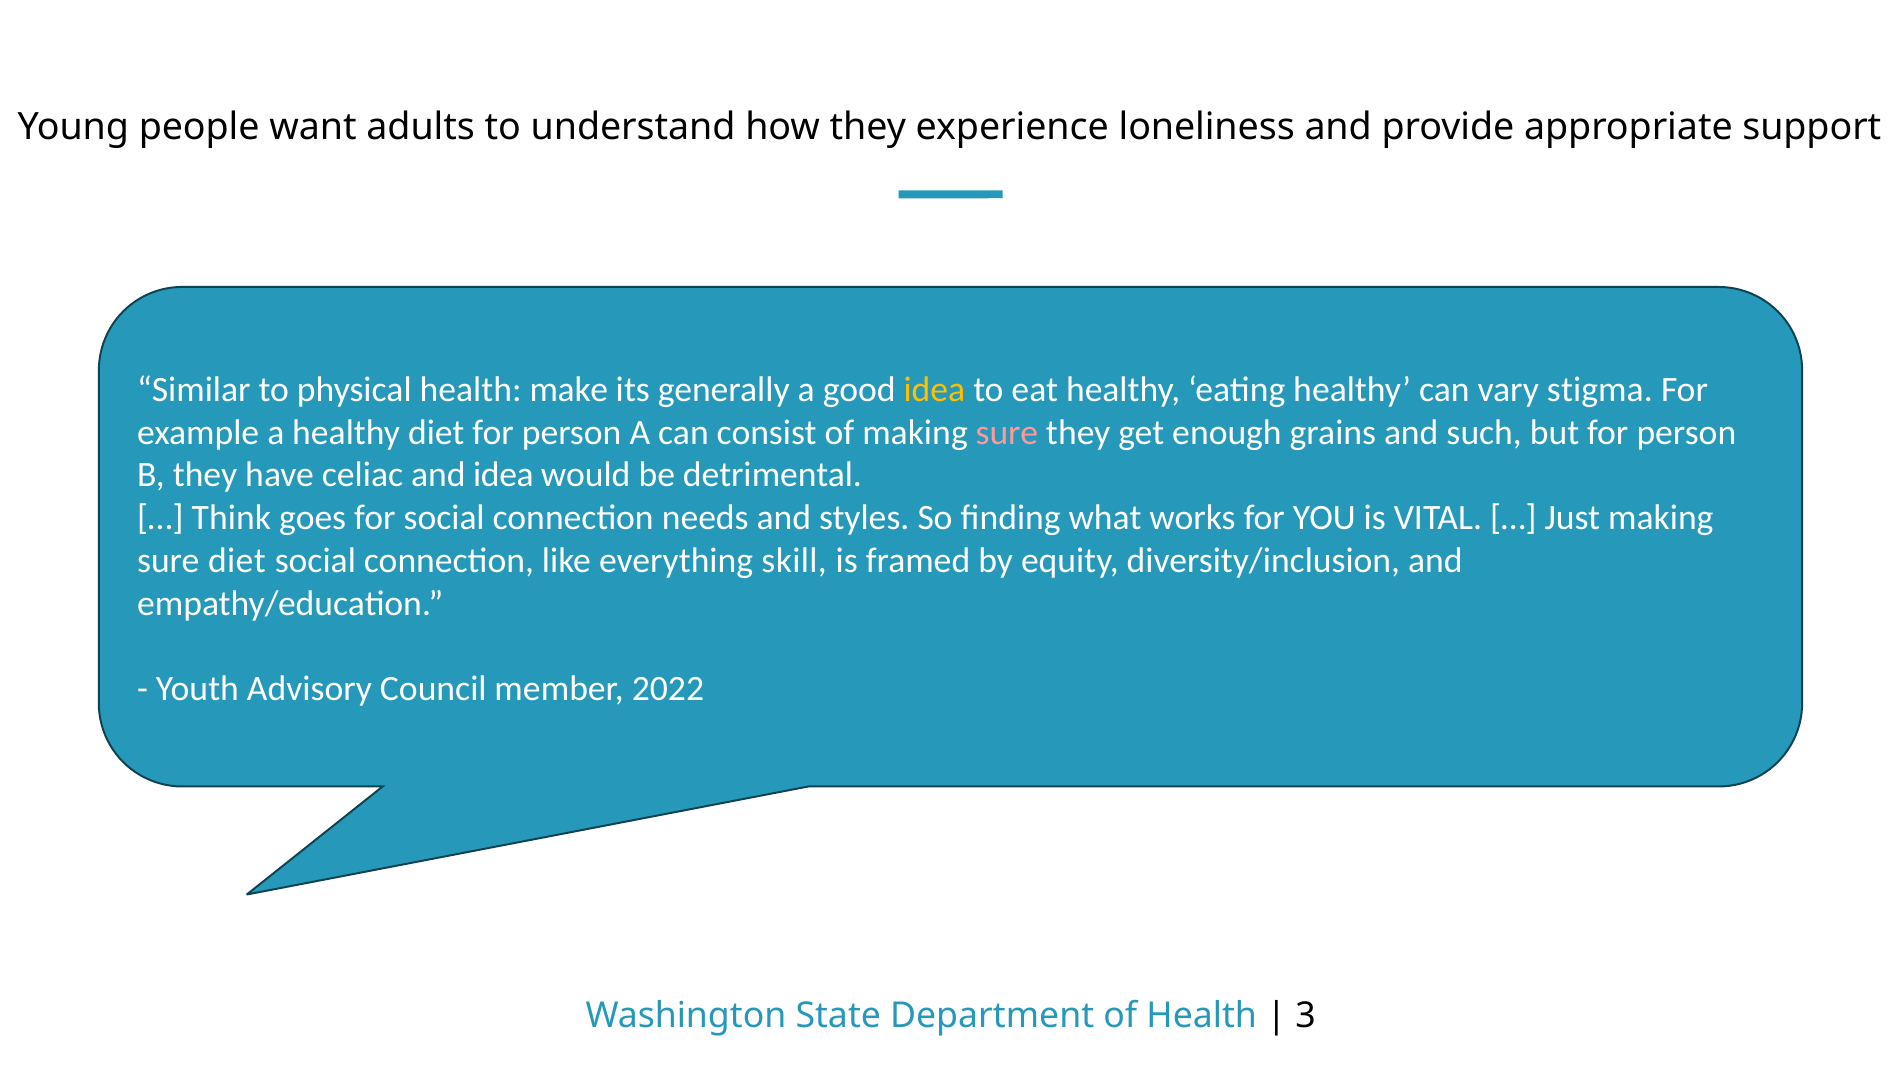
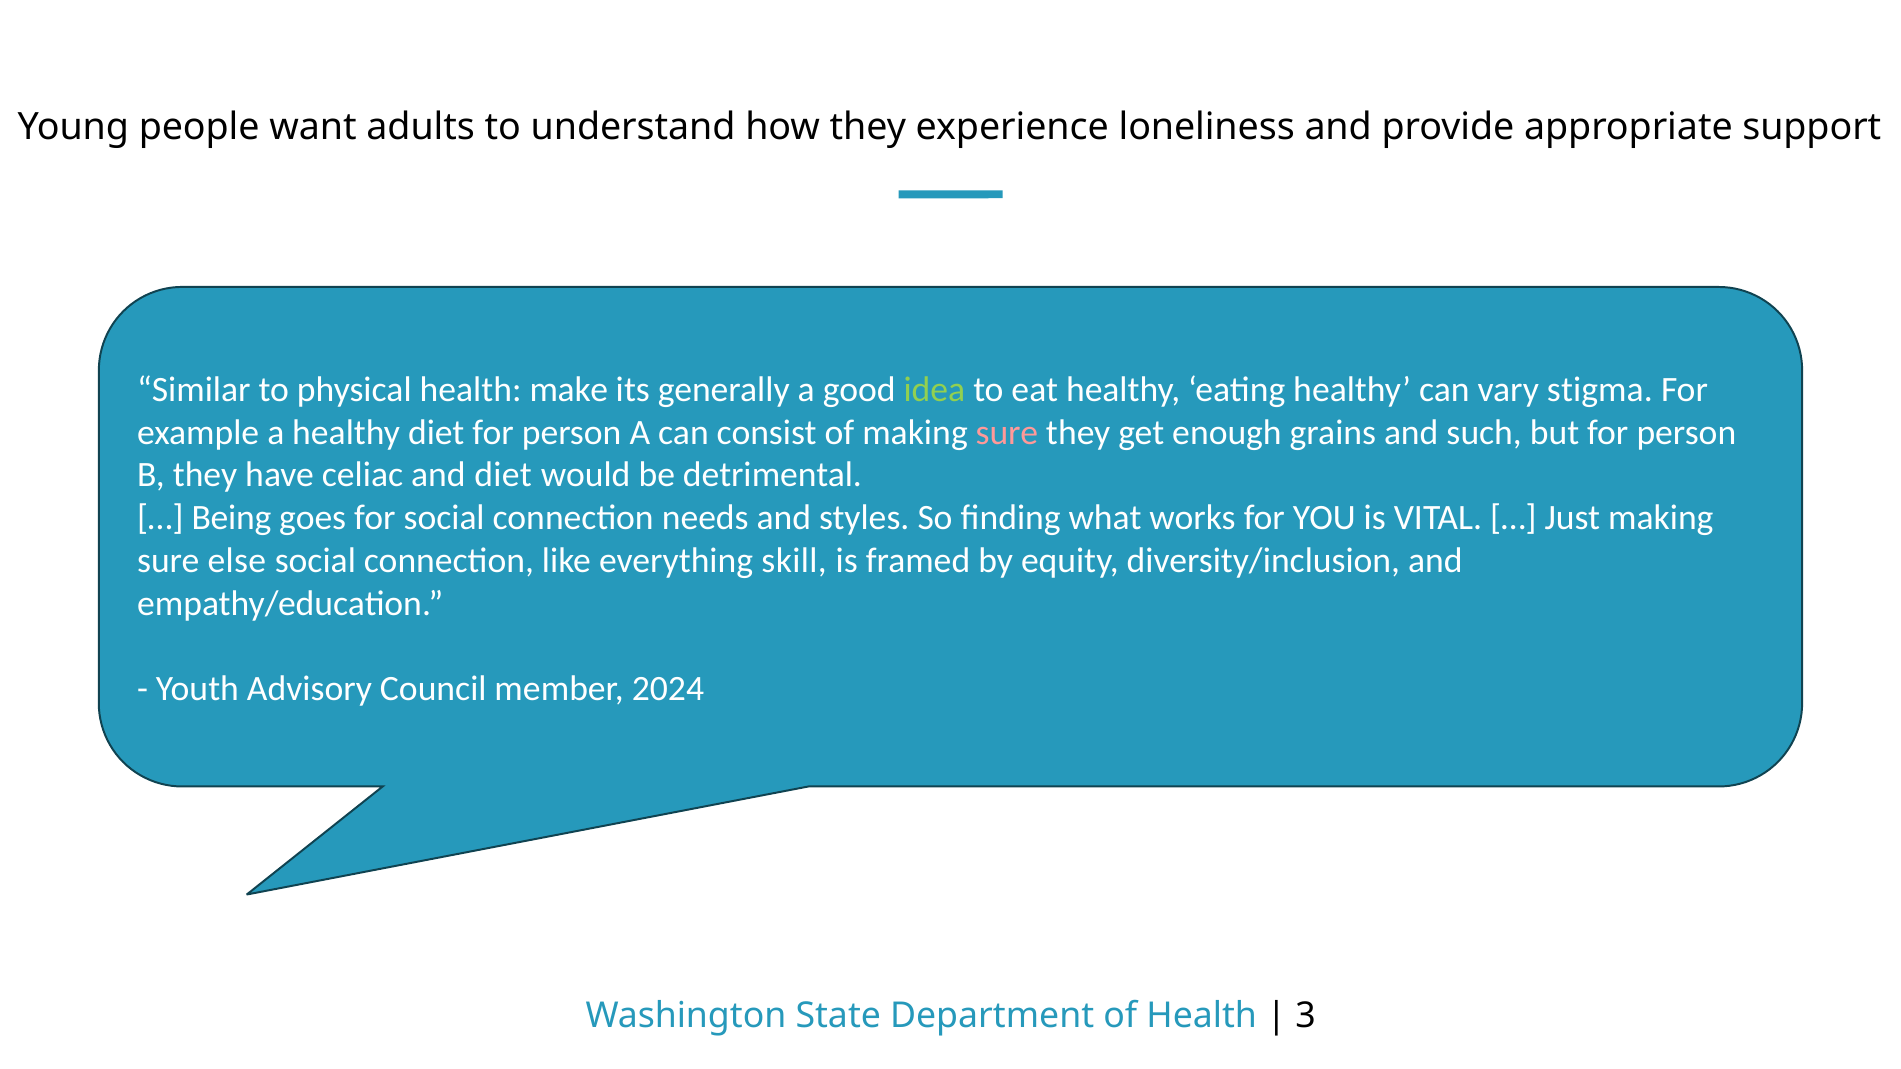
idea colour: yellow -> light green (934, 390)
and idea: idea -> diet (503, 475)
Think: Think -> Being (231, 518)
sure diet: diet -> else (237, 561)
2022: 2022 -> 2024 (668, 689)
